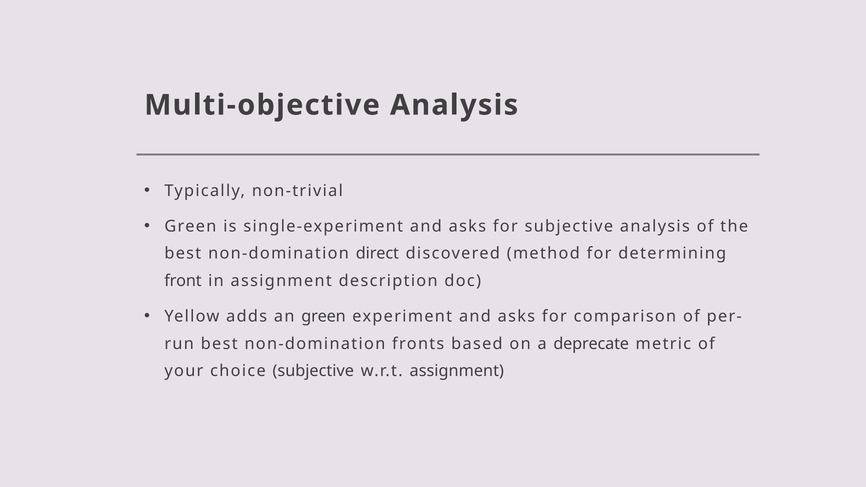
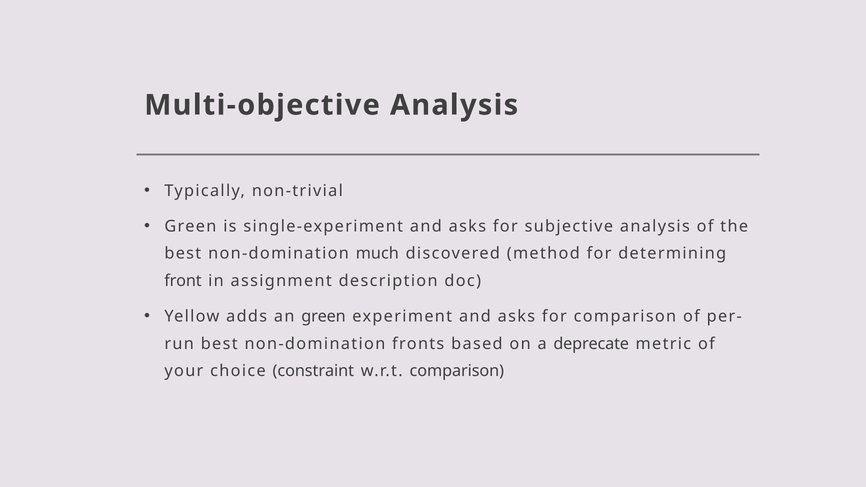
direct: direct -> much (377, 254)
choice subjective: subjective -> constraint (313, 371)
w.r.t assignment: assignment -> comparison (457, 371)
